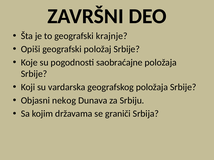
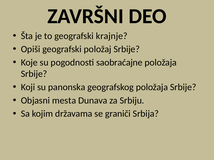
vardarska: vardarska -> panonska (67, 87)
nekog: nekog -> mesta (64, 101)
